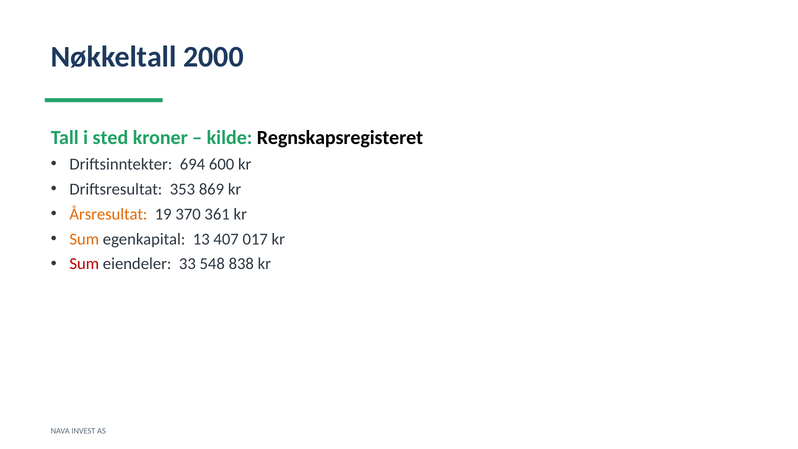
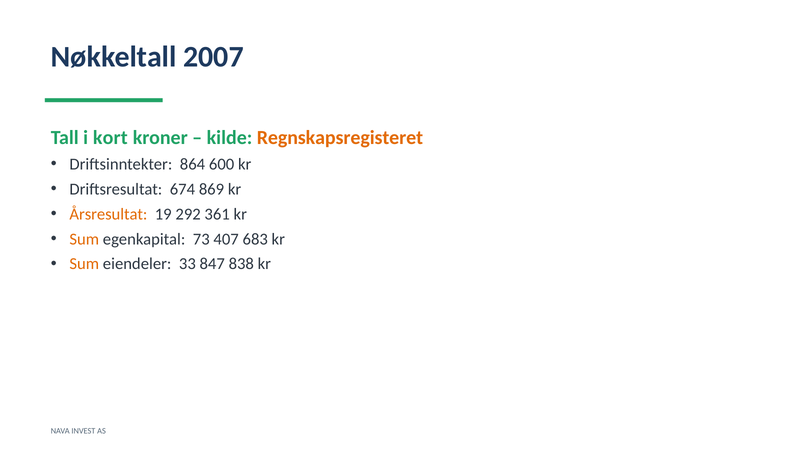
2000: 2000 -> 2007 (213, 57)
sted: sted -> kort (110, 137)
Regnskapsregisteret colour: black -> orange (340, 137)
694: 694 -> 864 (192, 164)
353: 353 -> 674 (182, 189)
370: 370 -> 292 (188, 214)
13: 13 -> 73 (201, 239)
017: 017 -> 683 (255, 239)
Sum colour: red -> orange (84, 264)
548: 548 -> 847 (212, 264)
